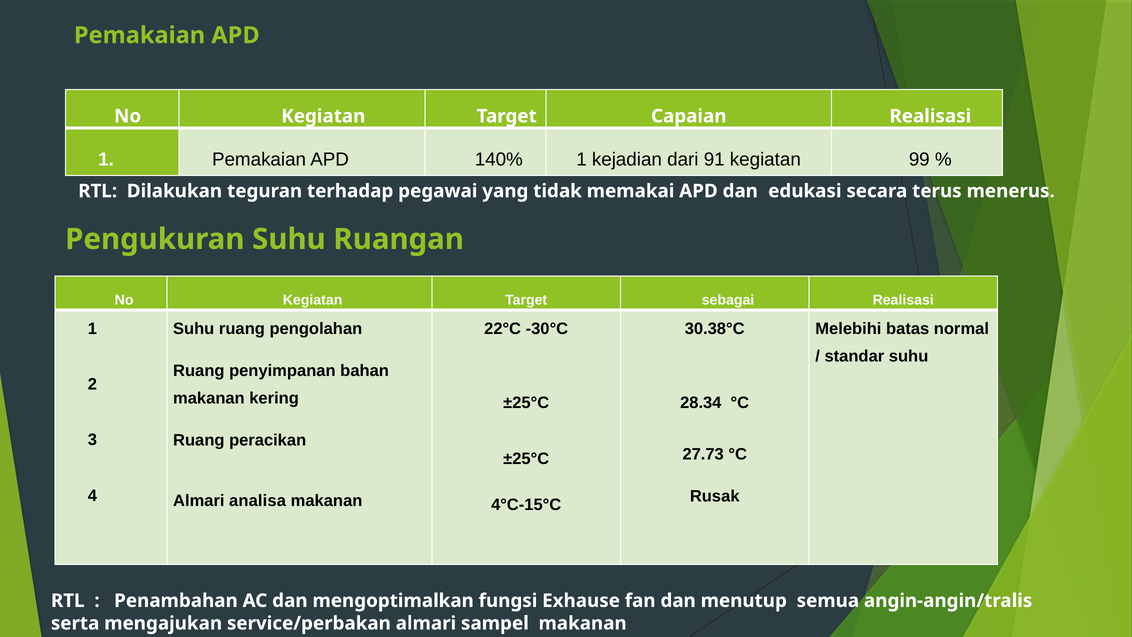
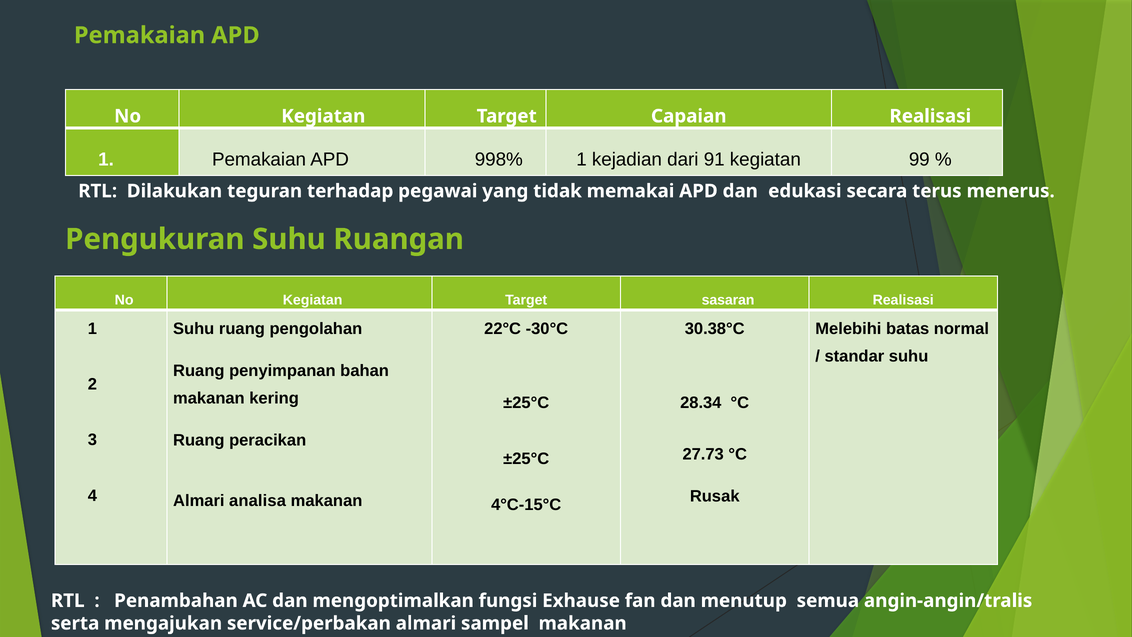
140%: 140% -> 998% (499, 160)
sebagai: sebagai -> sasaran (728, 300)
